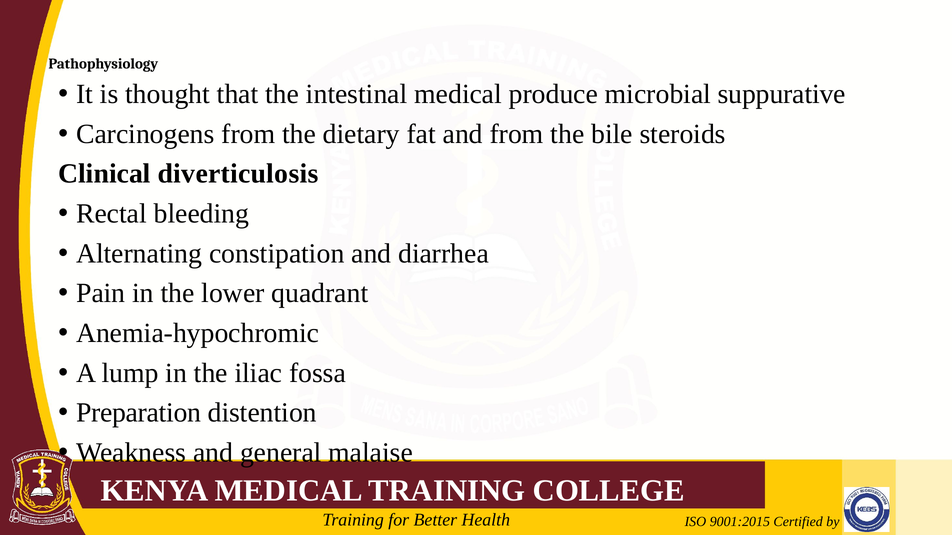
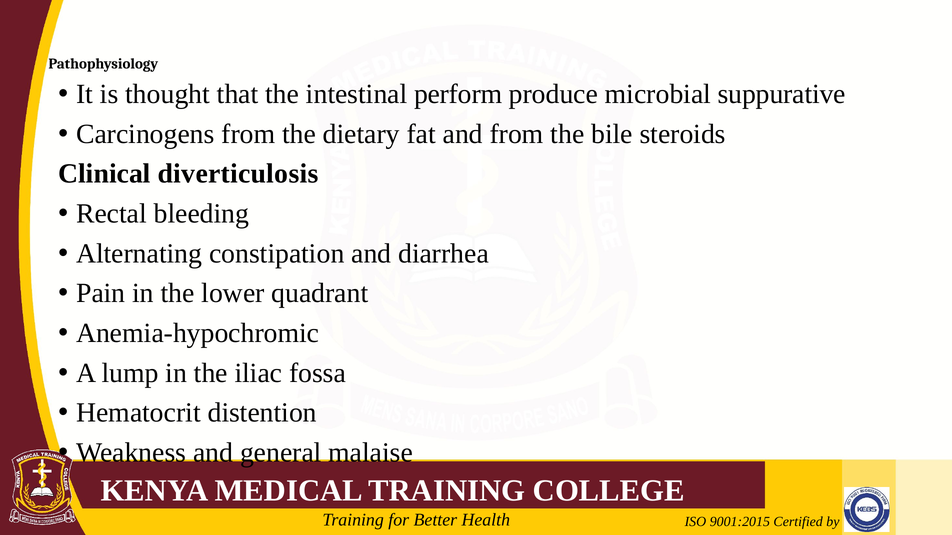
intestinal medical: medical -> perform (458, 94)
Preparation: Preparation -> Hematocrit (138, 413)
